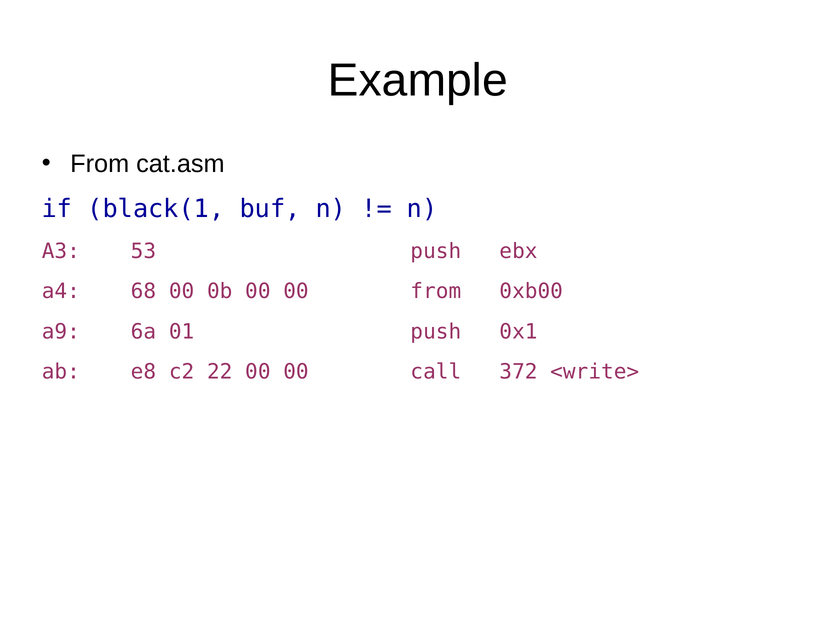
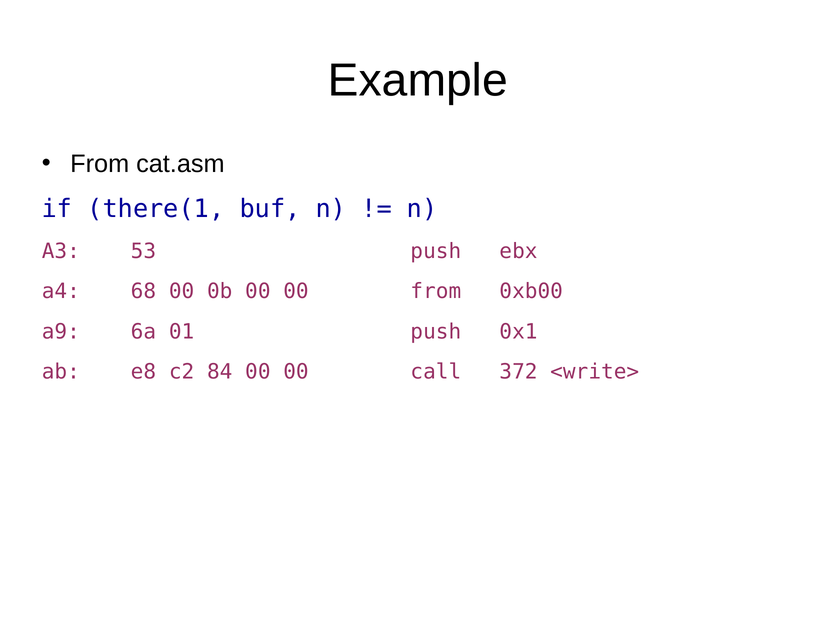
black(1: black(1 -> there(1 (156, 209)
22: 22 -> 84 (220, 372)
